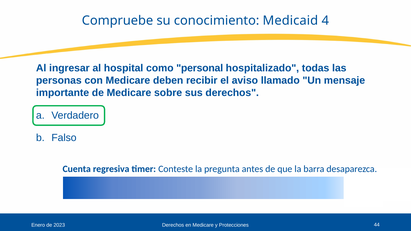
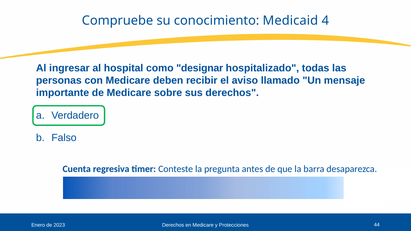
personal: personal -> designar (200, 68)
